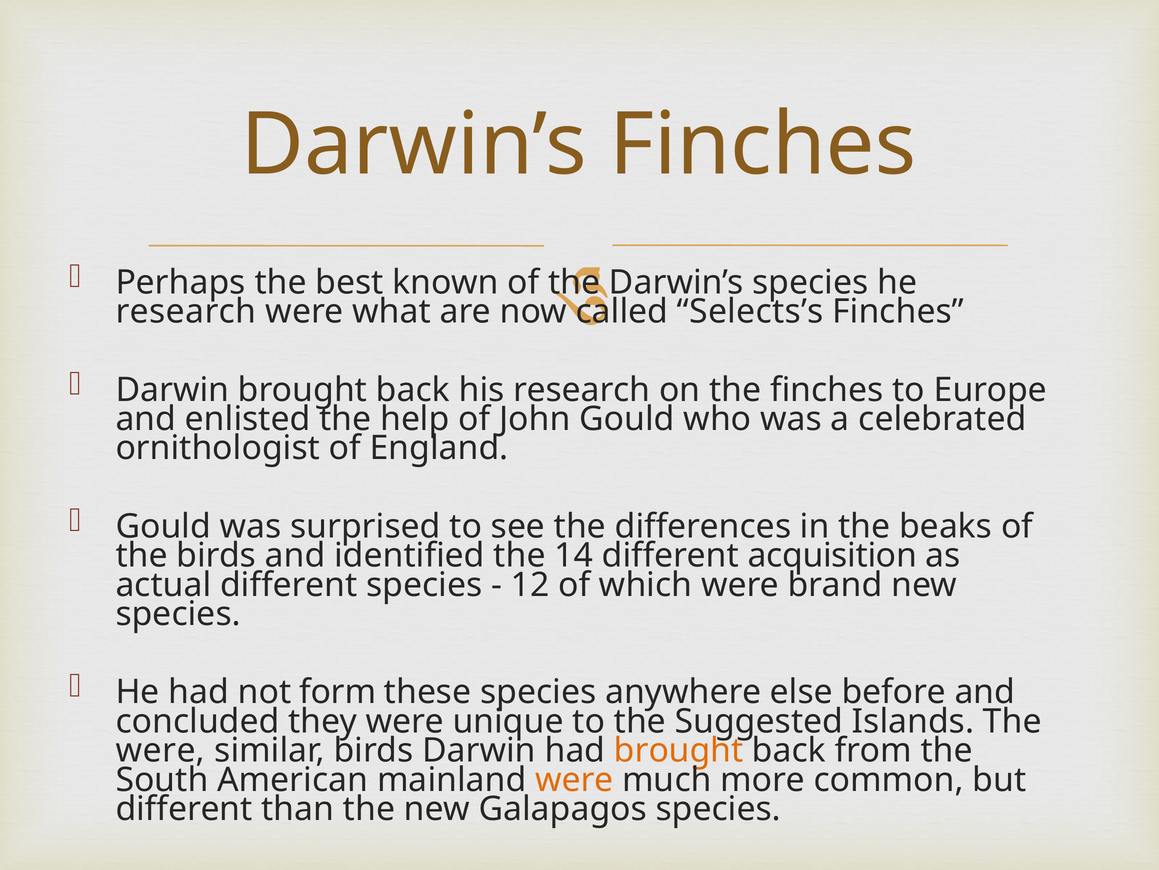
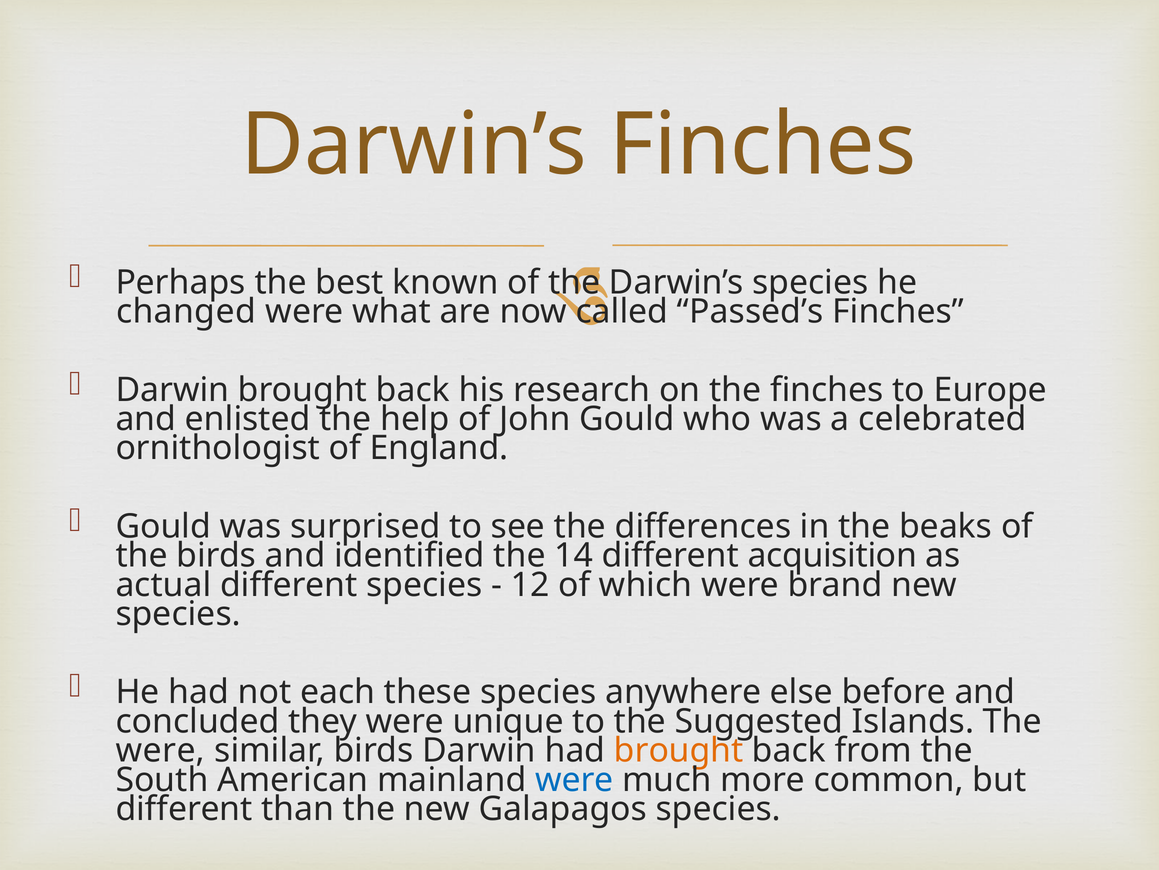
research: research -> changed (186, 311)
Selects’s: Selects’s -> Passed’s (750, 311)
form: form -> each (338, 692)
were colour: orange -> blue (574, 779)
